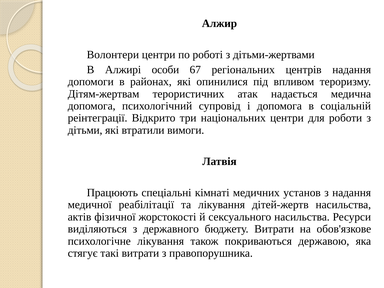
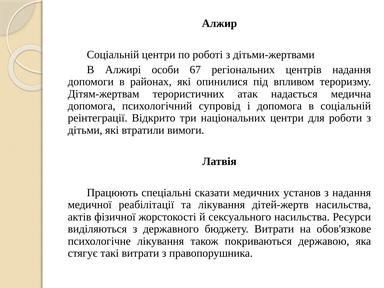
Волонтери: Волонтери -> Соціальній (113, 55)
кімнаті: кімнаті -> сказати (212, 193)
